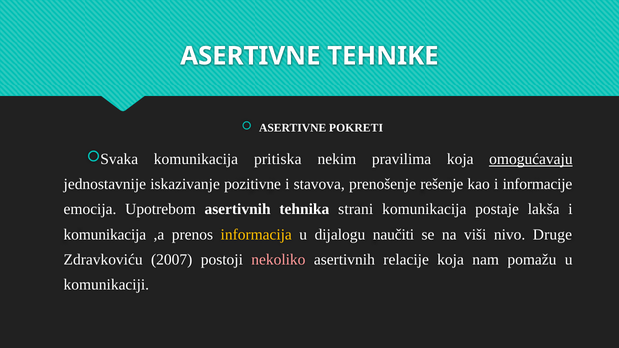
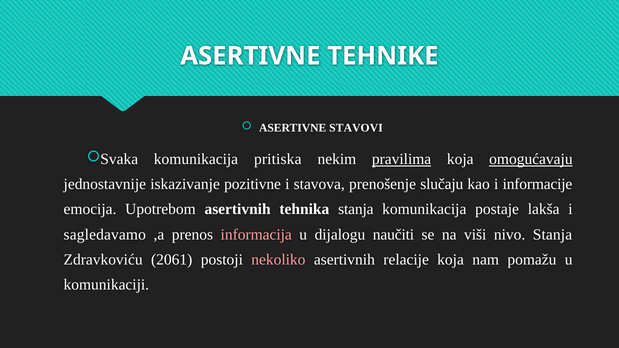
POKRETI: POKRETI -> STAVOVI (356, 128)
pravilima underline: none -> present (402, 159)
rešenje: rešenje -> slučaju (442, 184)
tehnika strani: strani -> stanja (356, 209)
komunikacija: komunikacija -> sagledavamo (105, 235)
informacija colour: yellow -> pink (256, 235)
nivo Druge: Druge -> Stanja (552, 235)
2007: 2007 -> 2061 (172, 260)
